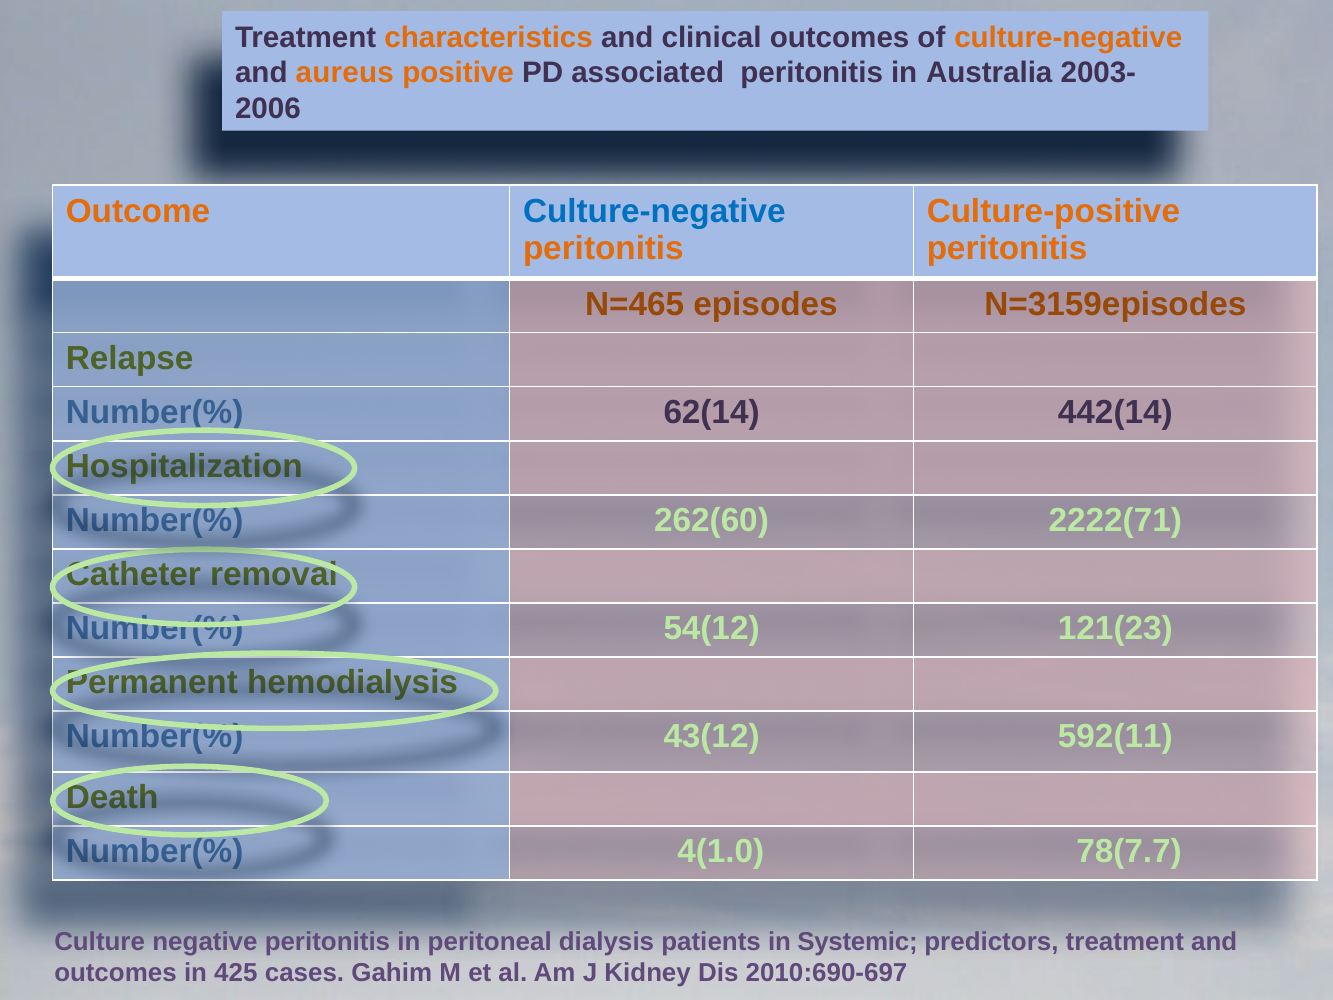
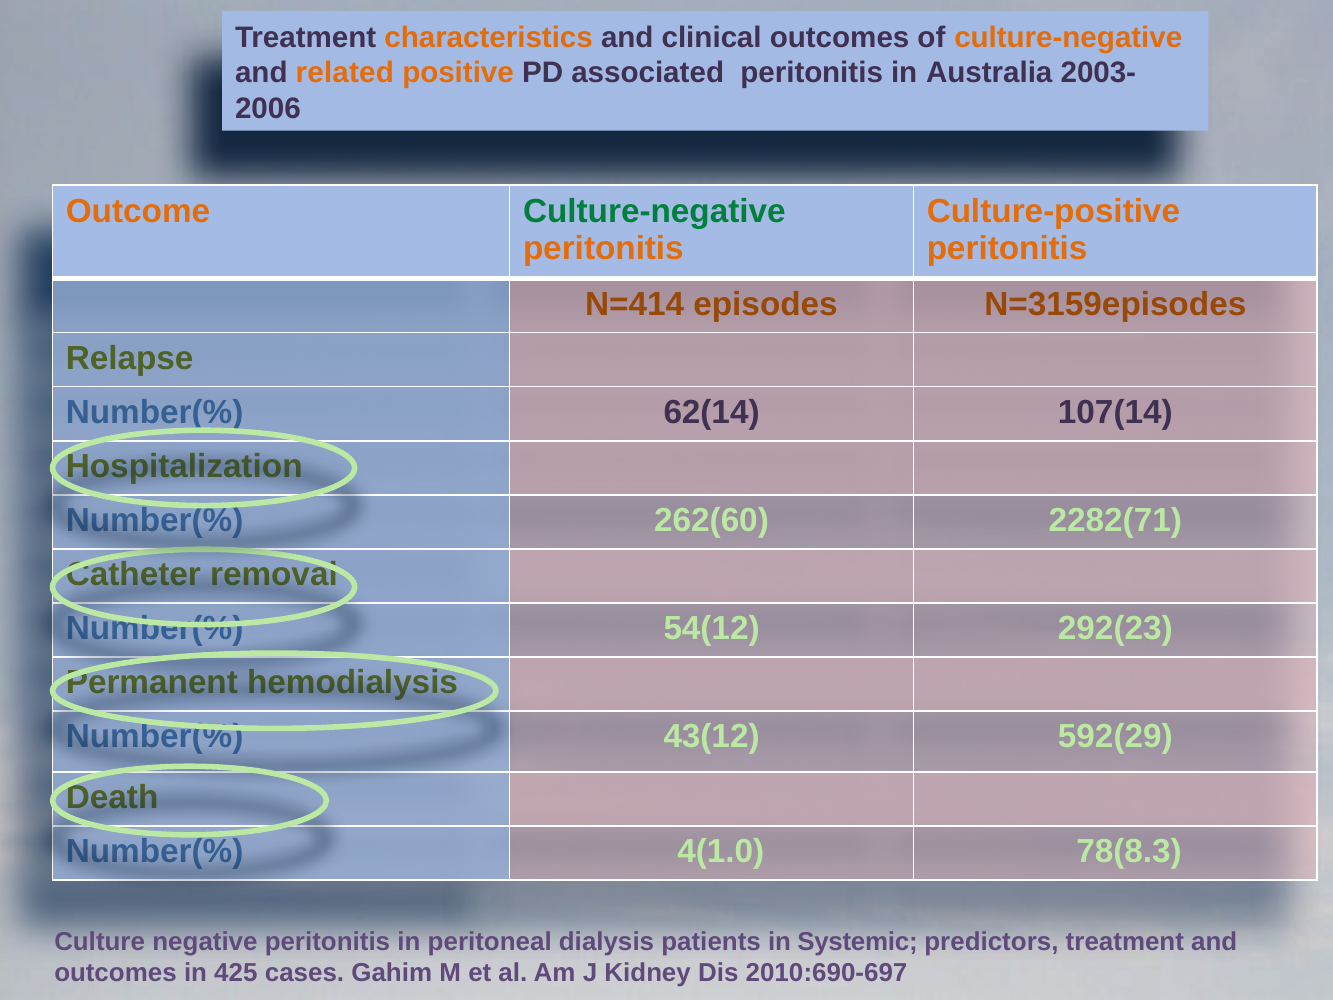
aureus: aureus -> related (345, 73)
Culture-negative colour: blue -> green (654, 211)
N=465: N=465 -> N=414 (635, 304)
442(14: 442(14 -> 107(14 (1115, 412)
2222(71: 2222(71 -> 2282(71 (1115, 521)
121(23: 121(23 -> 292(23 (1115, 629)
592(11: 592(11 -> 592(29 (1115, 737)
78(7.7: 78(7.7 -> 78(8.3 (1129, 852)
